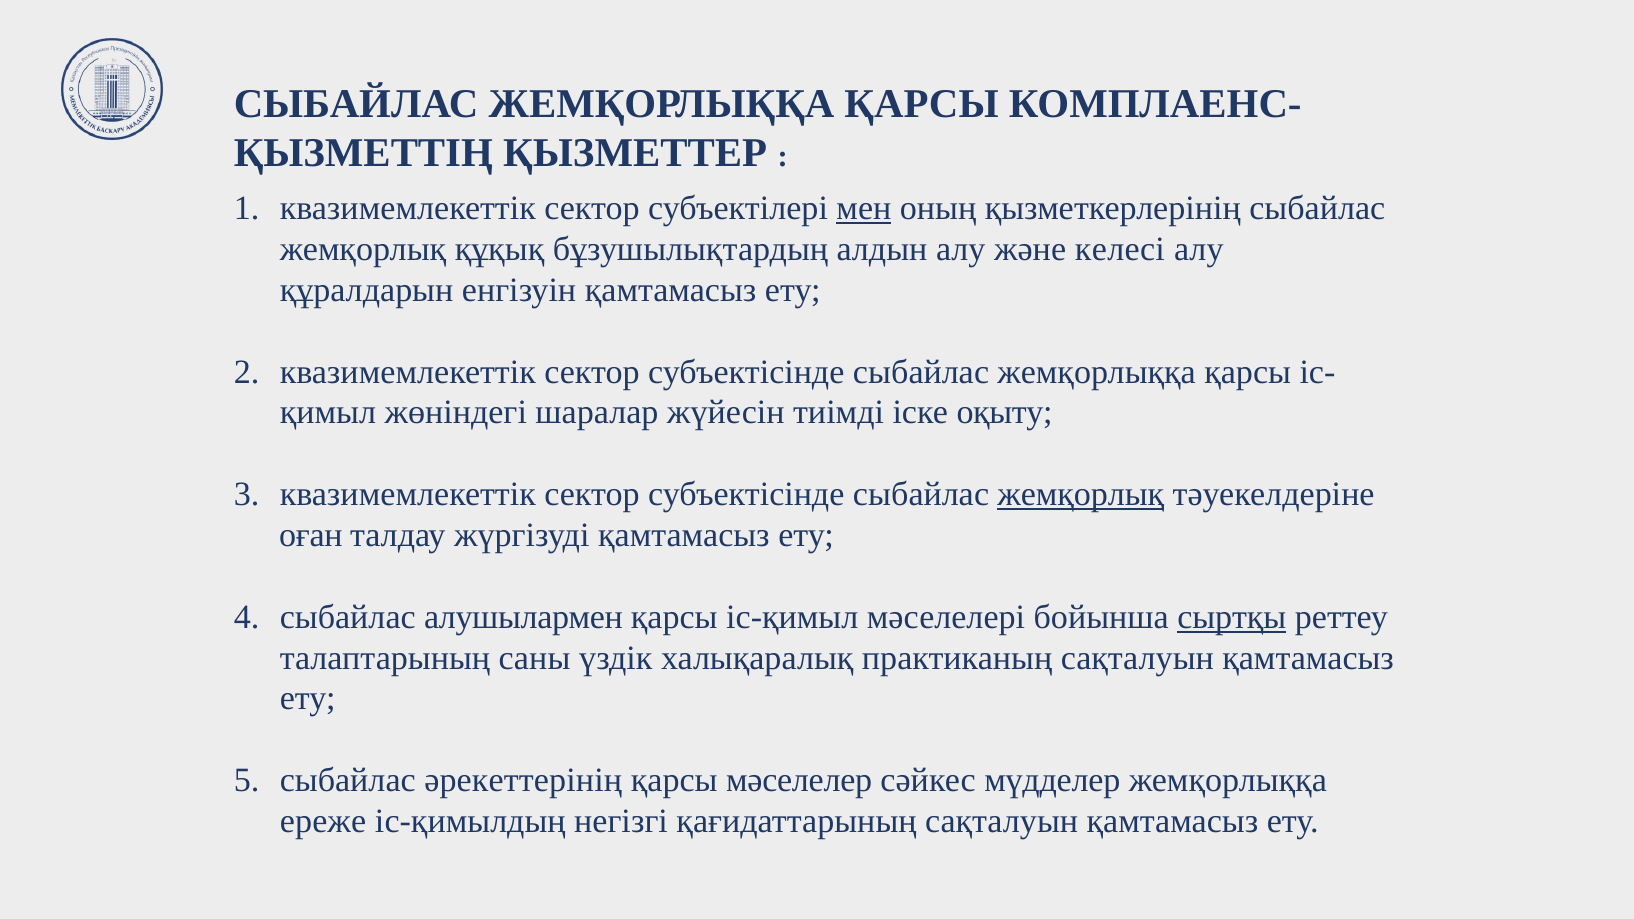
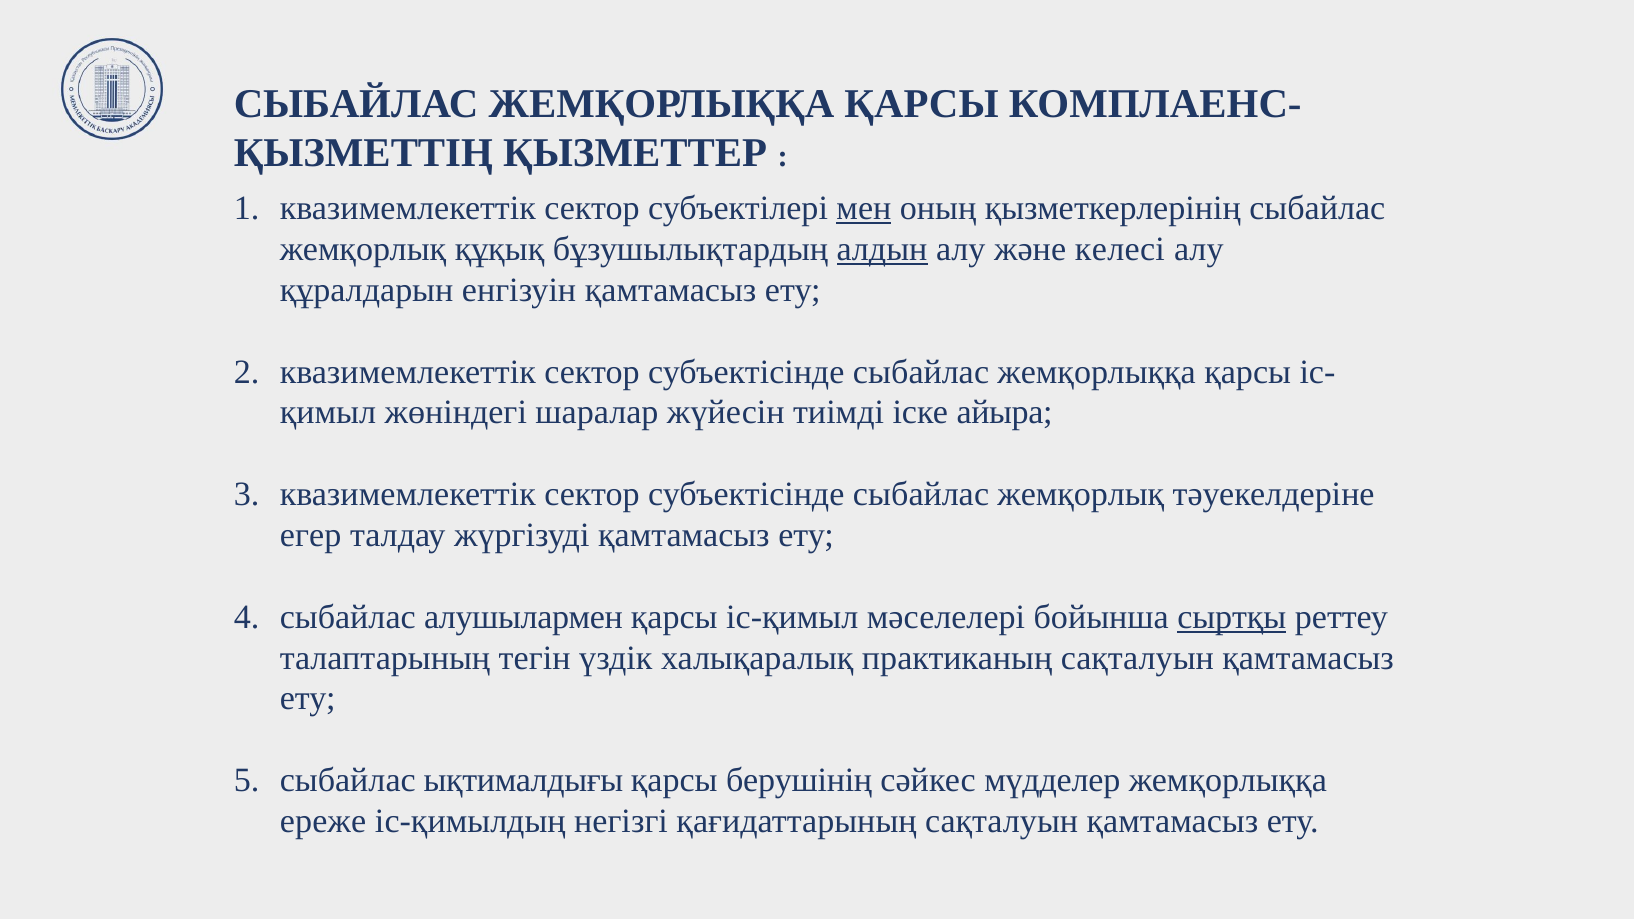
алдын underline: none -> present (882, 249)
оқыту: оқыту -> айыра (1005, 413)
жемқорлық underline: present -> none (1081, 494)
оған: оған -> егер (311, 535)
саны: саны -> тегін (535, 658)
әрекеттерінің: әрекеттерінің -> ықтималдығы (523, 781)
мәселелер: мәселелер -> берушінің (799, 781)
